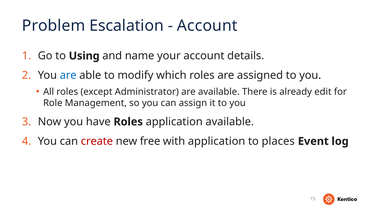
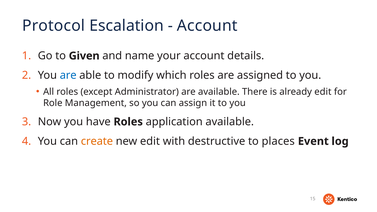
Problem: Problem -> Protocol (54, 26)
Using: Using -> Given (84, 56)
create colour: red -> orange (97, 141)
new free: free -> edit (150, 141)
with application: application -> destructive (217, 141)
